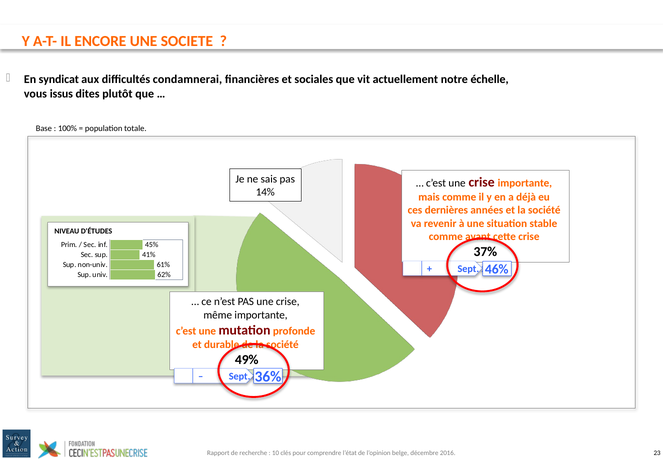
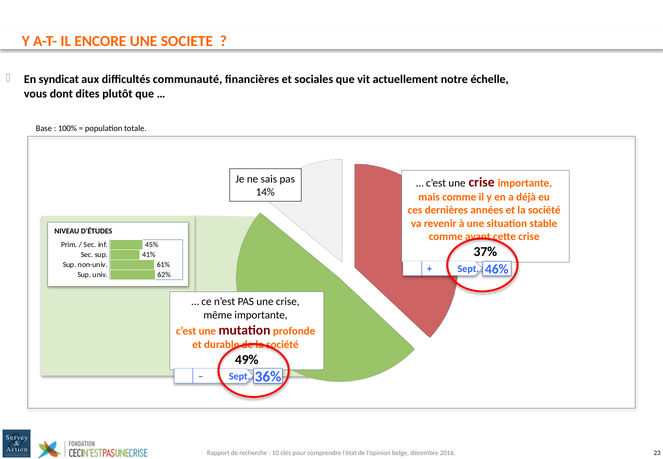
condamnerai: condamnerai -> communauté (188, 80)
issus: issus -> dont (61, 94)
